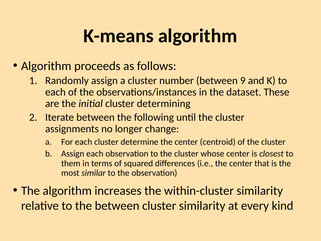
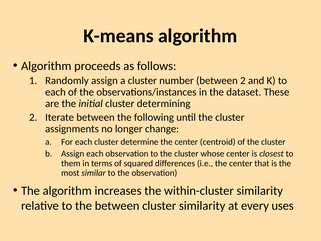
between 9: 9 -> 2 (243, 80)
kind: kind -> uses (283, 205)
